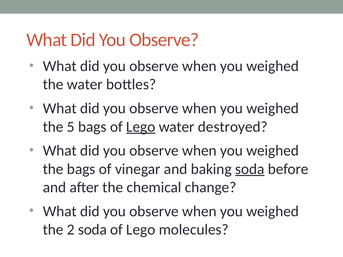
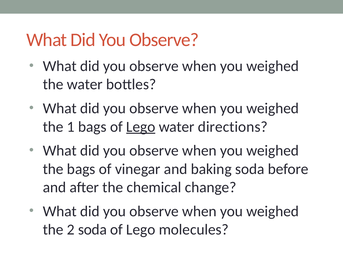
5: 5 -> 1 (71, 127)
destroyed: destroyed -> directions (233, 127)
soda underline: present -> none (250, 169)
